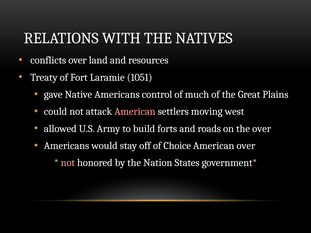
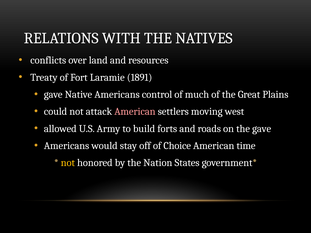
1051: 1051 -> 1891 (140, 77)
the over: over -> gave (262, 129)
American over: over -> time (246, 146)
not colour: pink -> yellow (68, 163)
